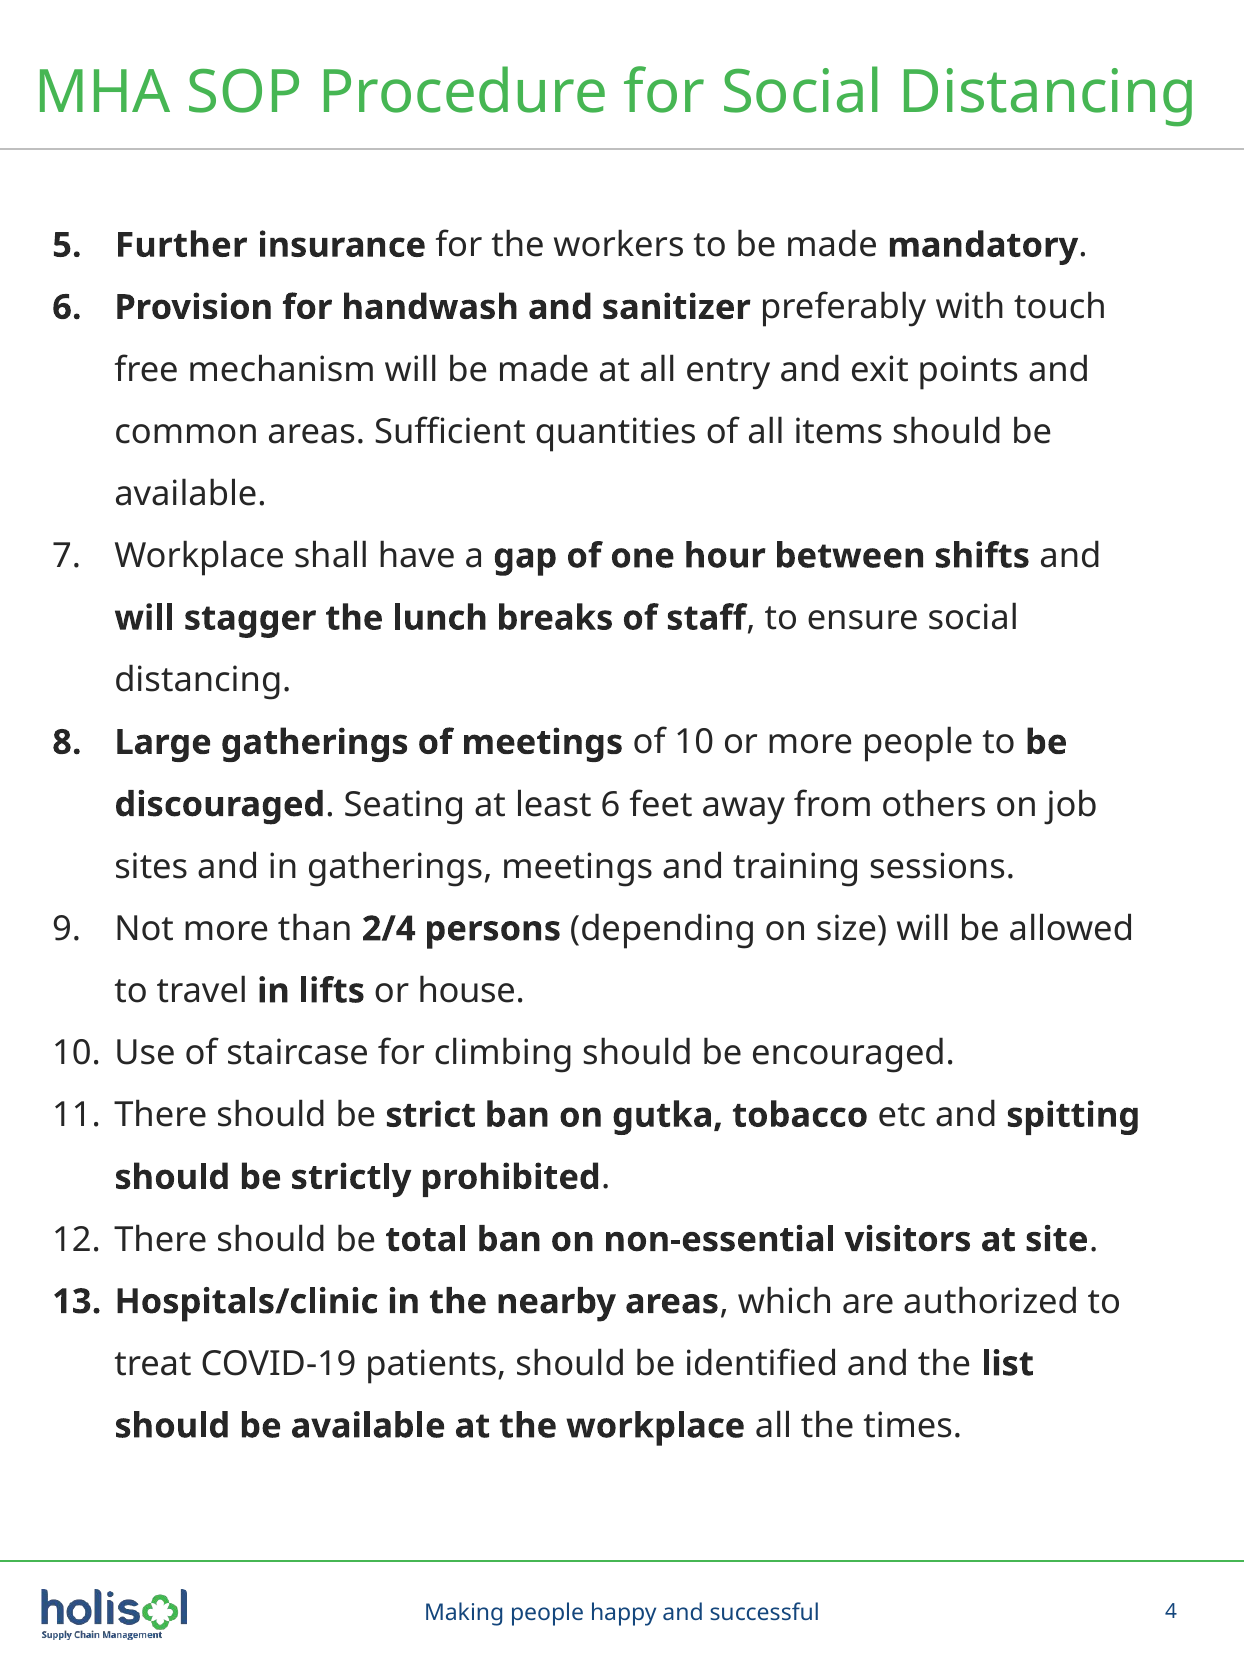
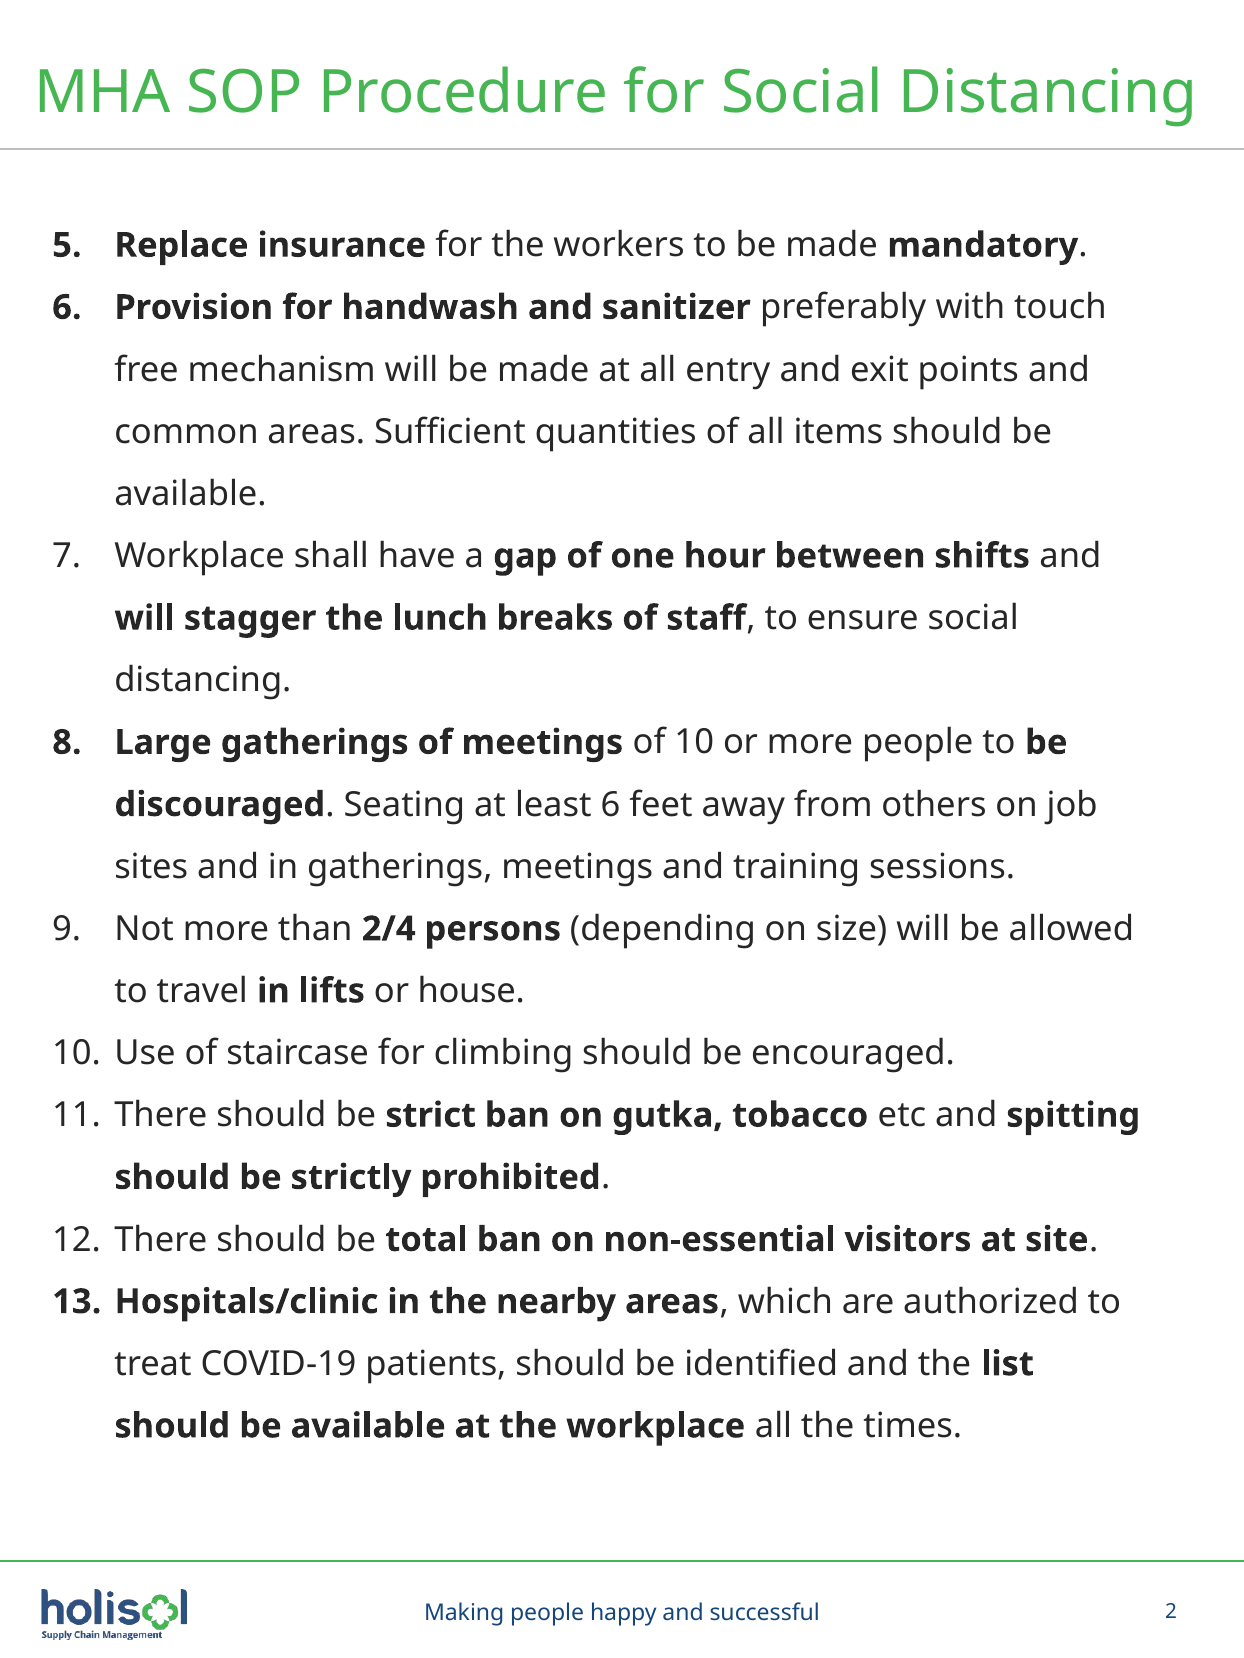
Further: Further -> Replace (181, 245)
4: 4 -> 2 (1171, 1612)
